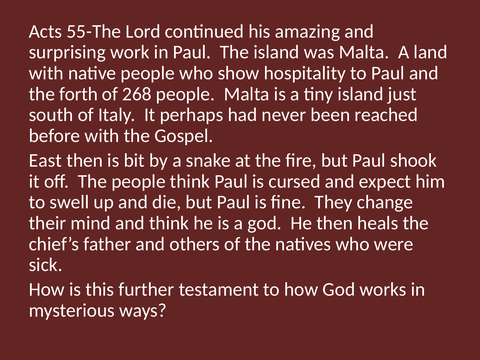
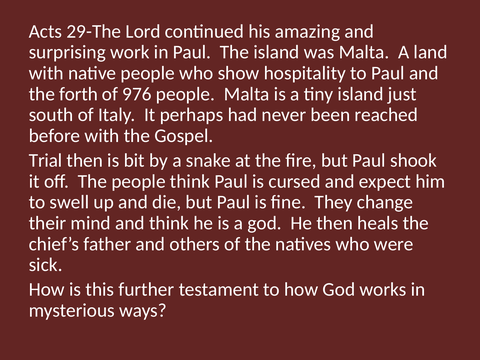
55-The: 55-The -> 29-The (94, 31)
268: 268 -> 976 (137, 94)
East: East -> Trial (46, 160)
